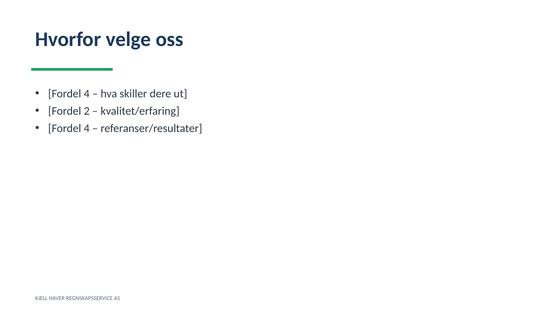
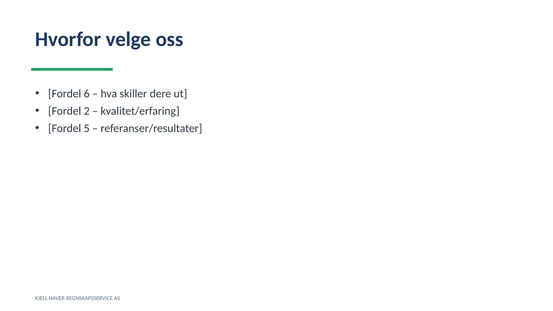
4: 4 -> 6 (87, 94)
4: 4 -> 5 (87, 128)
